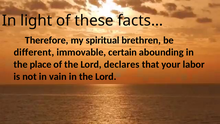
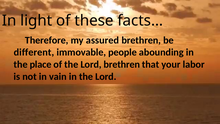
spiritual: spiritual -> assured (102, 40)
certain: certain -> people (123, 52)
Lord declares: declares -> brethren (122, 64)
